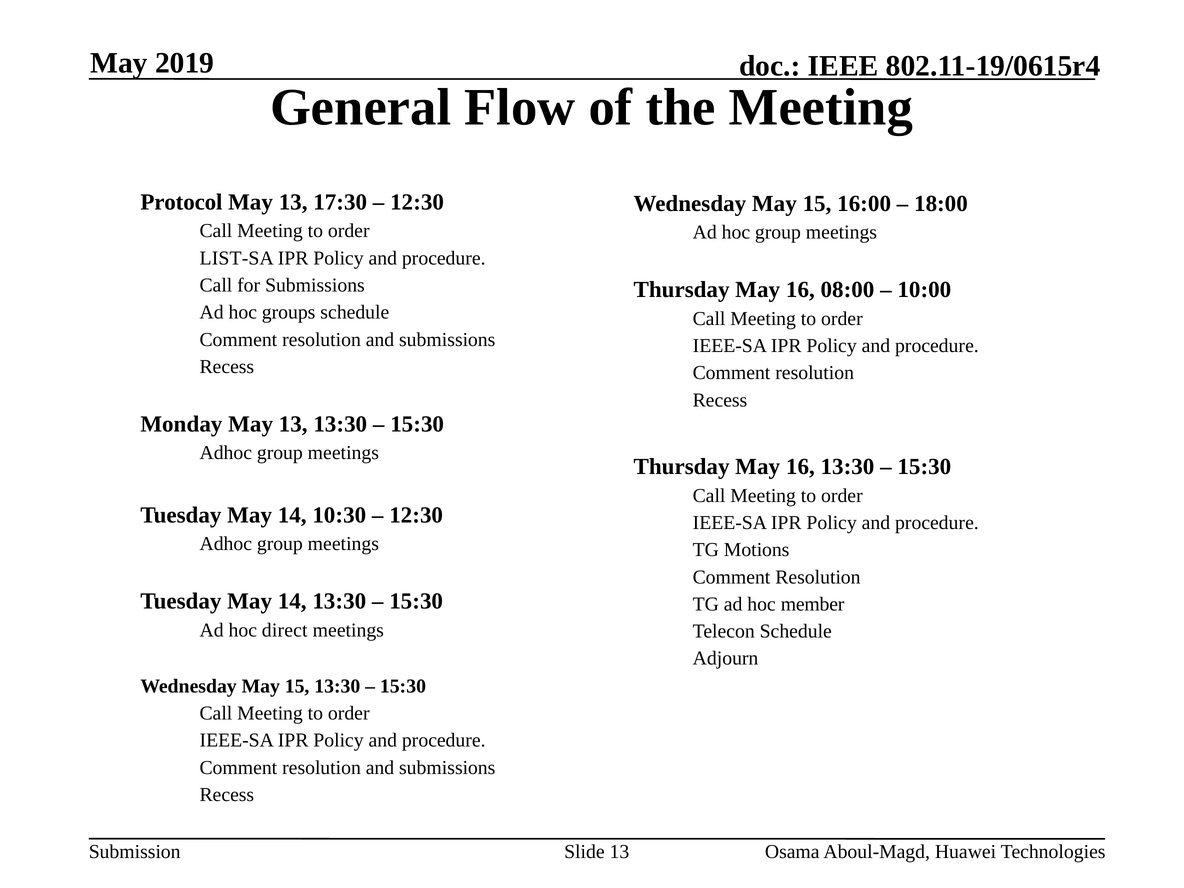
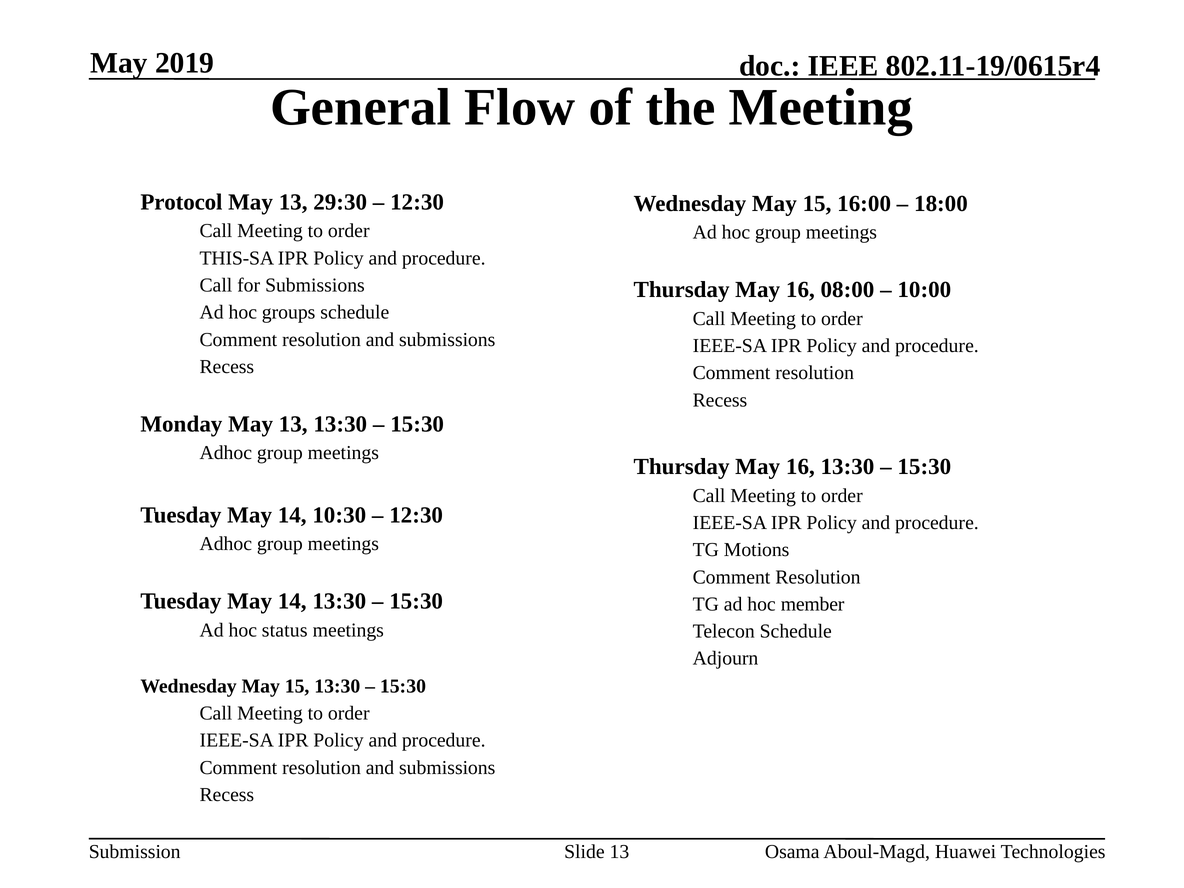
17:30: 17:30 -> 29:30 (340, 202)
LIST-SA: LIST-SA -> THIS-SA (237, 258)
direct: direct -> status (285, 630)
